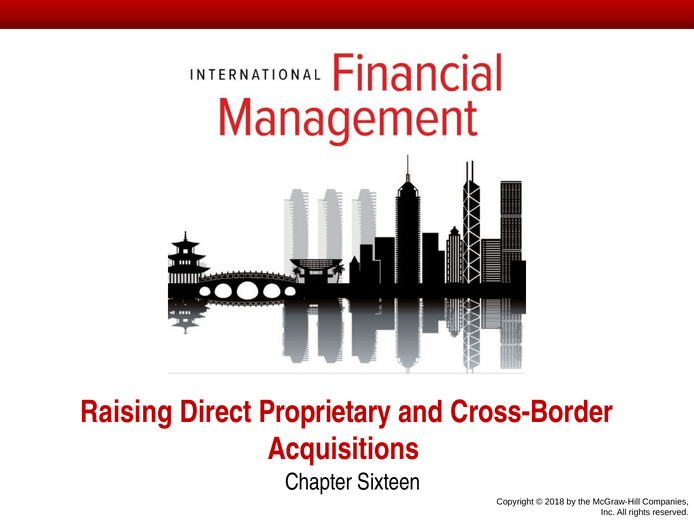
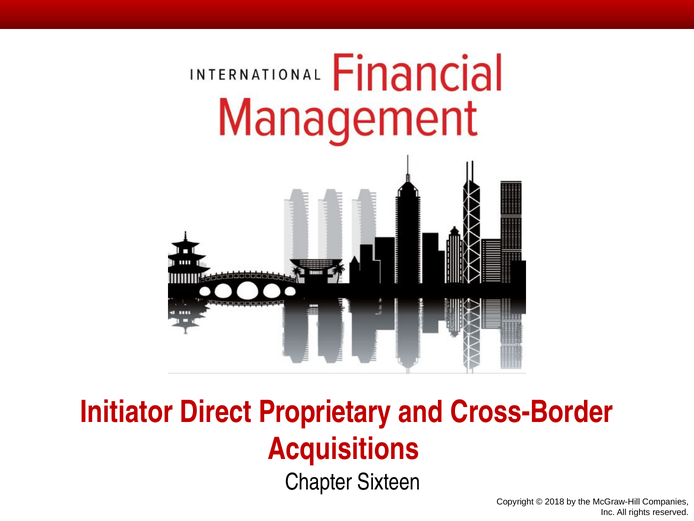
Raising: Raising -> Initiator (127, 412)
